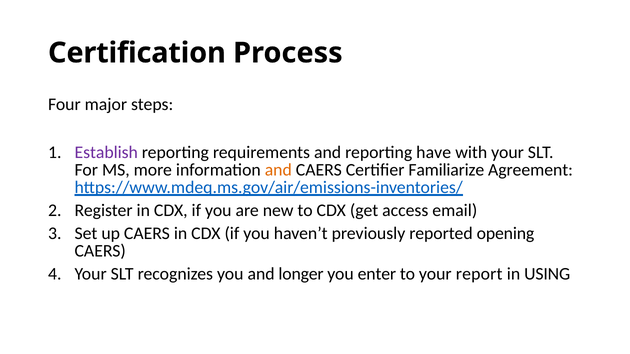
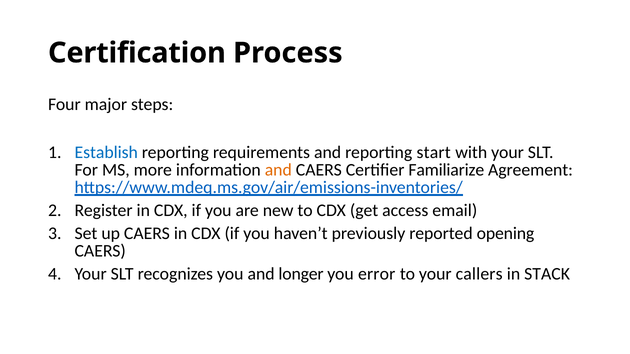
Establish colour: purple -> blue (106, 153)
have: have -> start (434, 153)
enter: enter -> error (377, 274)
report: report -> callers (479, 274)
USING: USING -> STACK (547, 274)
